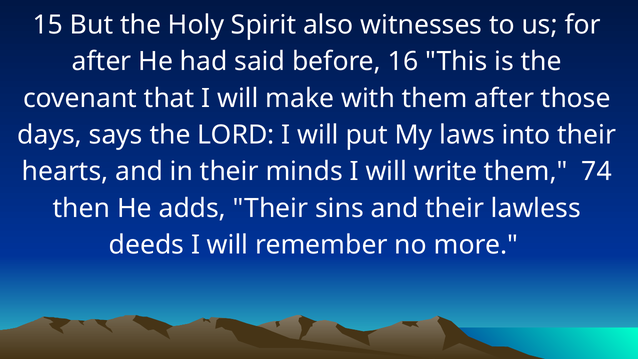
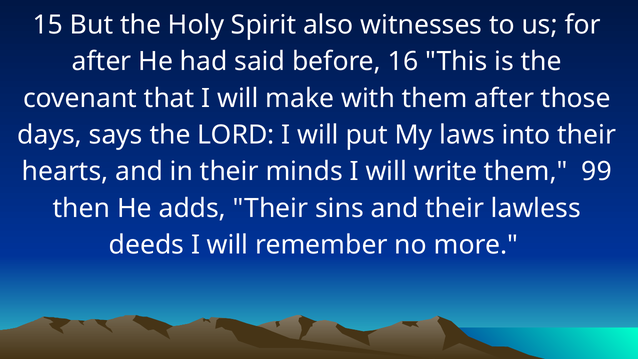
74: 74 -> 99 (597, 172)
